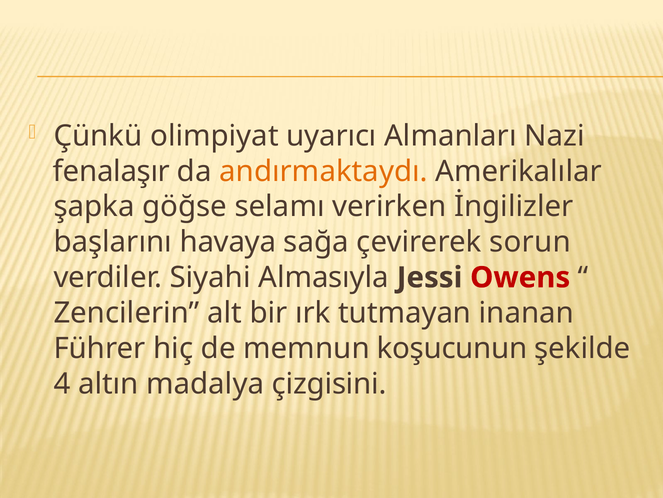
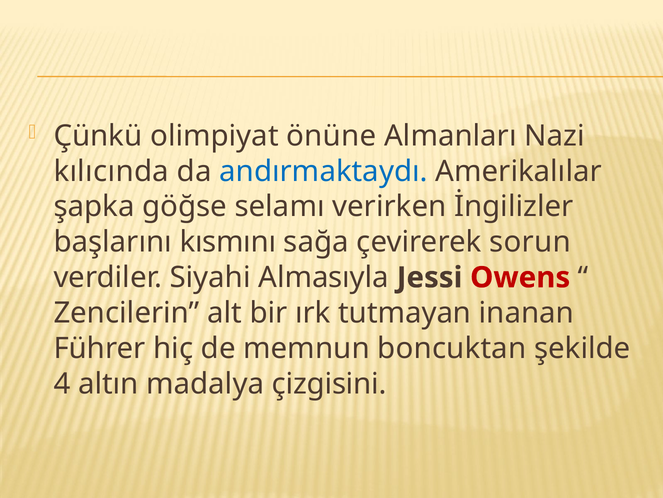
uyarıcı: uyarıcı -> önüne (331, 136)
fenalaşır: fenalaşır -> kılıcında (111, 171)
andırmaktaydı colour: orange -> blue (324, 171)
havaya: havaya -> kısmını (228, 242)
koşucunun: koşucunun -> boncuktan (452, 348)
